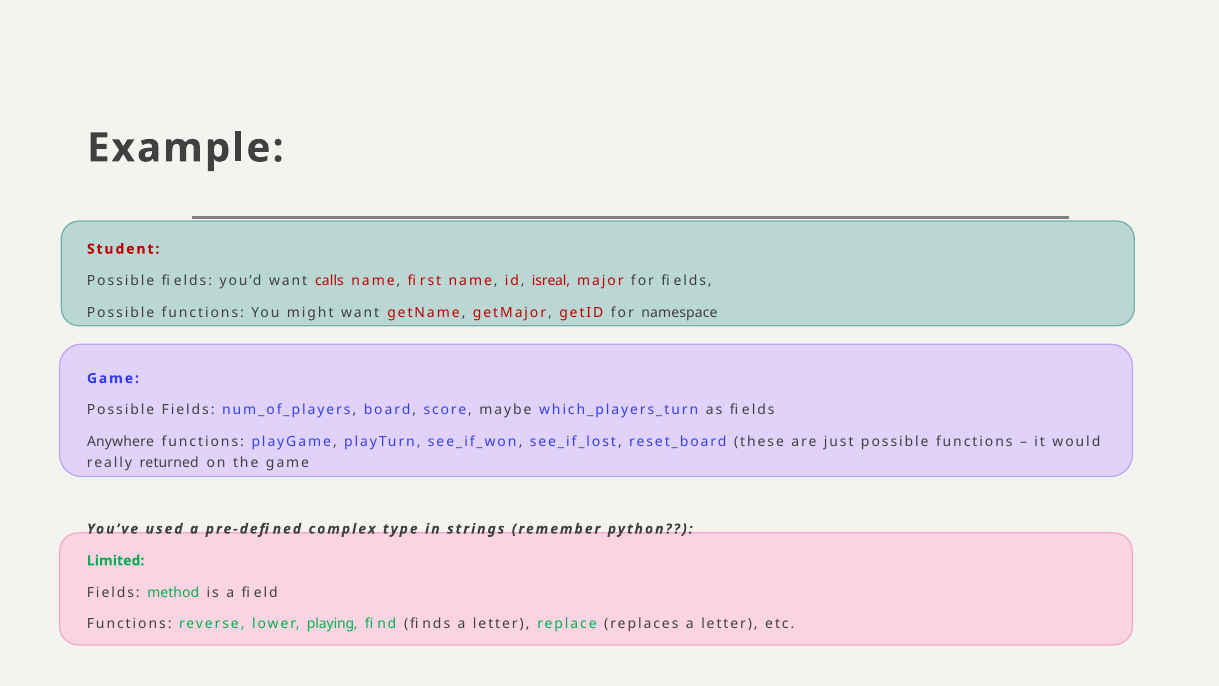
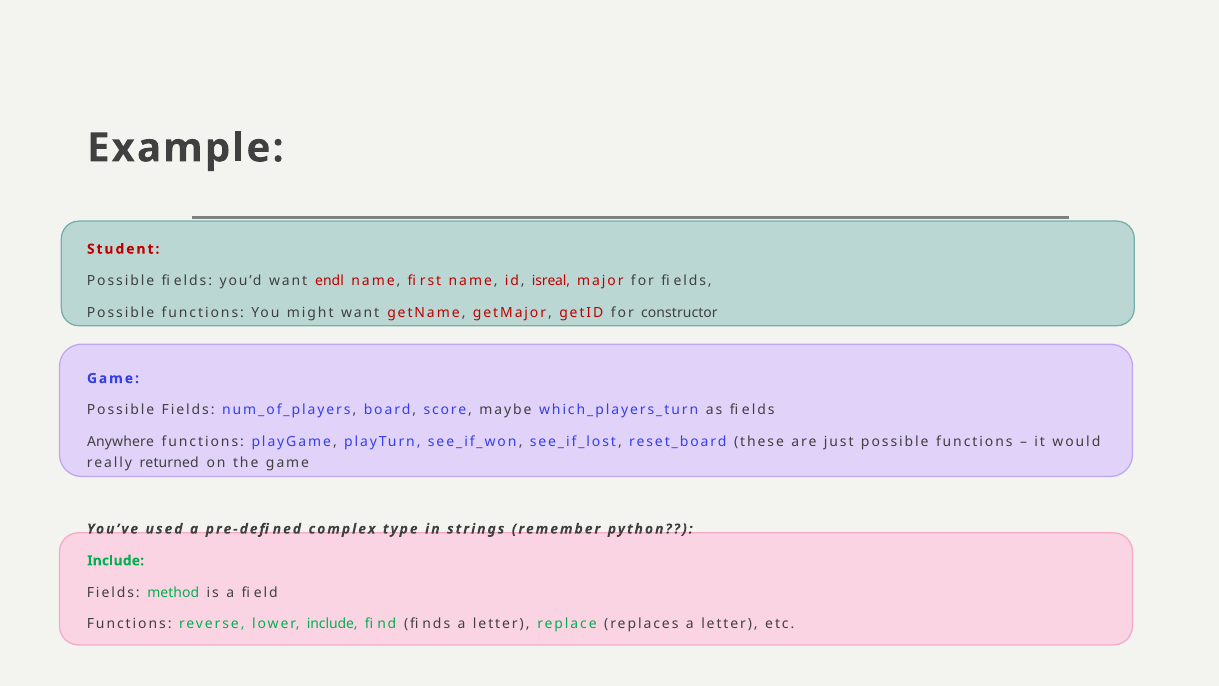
calls: calls -> endl (330, 281)
namespace: namespace -> constructor (679, 312)
Limited: Limited -> Include (116, 560)
lower playing: playing -> include (332, 624)
